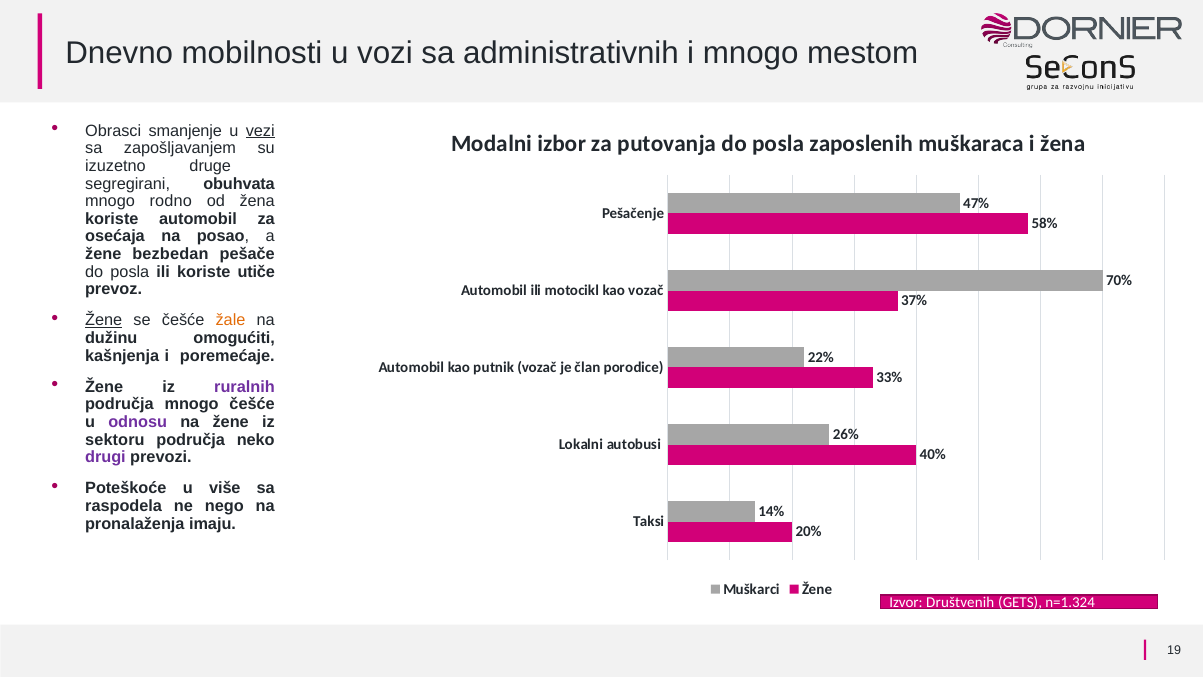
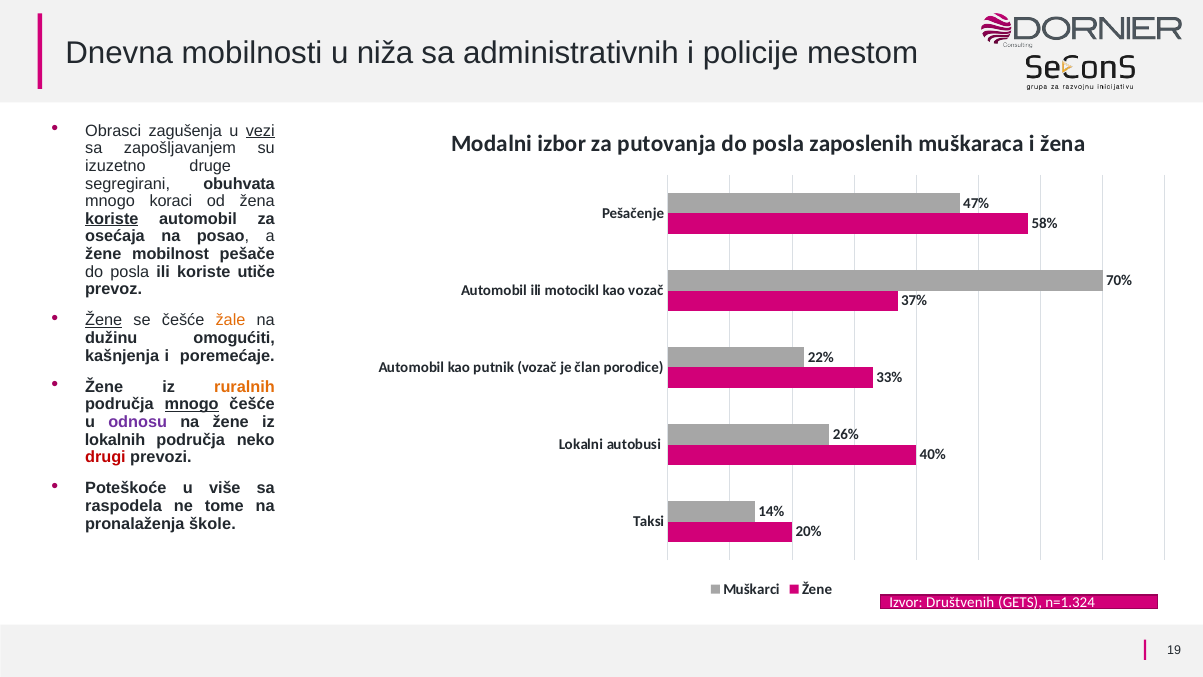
Dnevno: Dnevno -> Dnevna (119, 53)
vozi: vozi -> niža (385, 53)
i mnogo: mnogo -> policije (751, 53)
smanjenje: smanjenje -> zagušenja (185, 131)
rodno: rodno -> koraci (171, 201)
koriste underline: none -> present (112, 219)
bezbedan: bezbedan -> mobilnost (171, 254)
ruralnih colour: purple -> orange (244, 387)
mnogo underline: none -> present (192, 404)
sektoru: sektoru -> lokalnih (115, 440)
drugi colour: purple -> red (105, 457)
nego: nego -> tome (224, 506)
imaju: imaju -> škole (212, 524)
